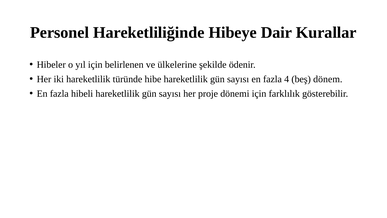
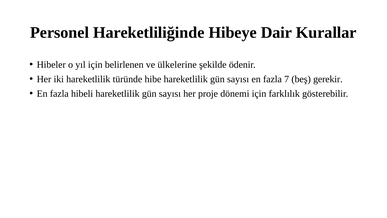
4: 4 -> 7 (287, 79)
dönem: dönem -> gerekir (328, 79)
